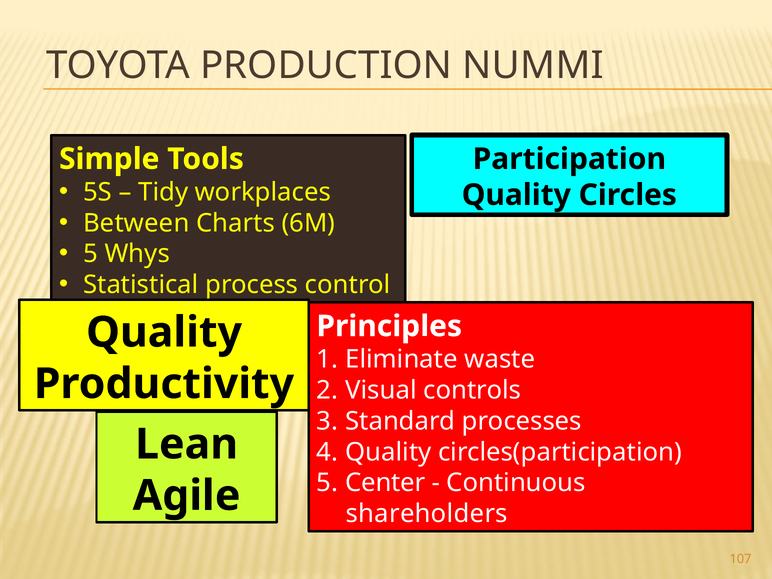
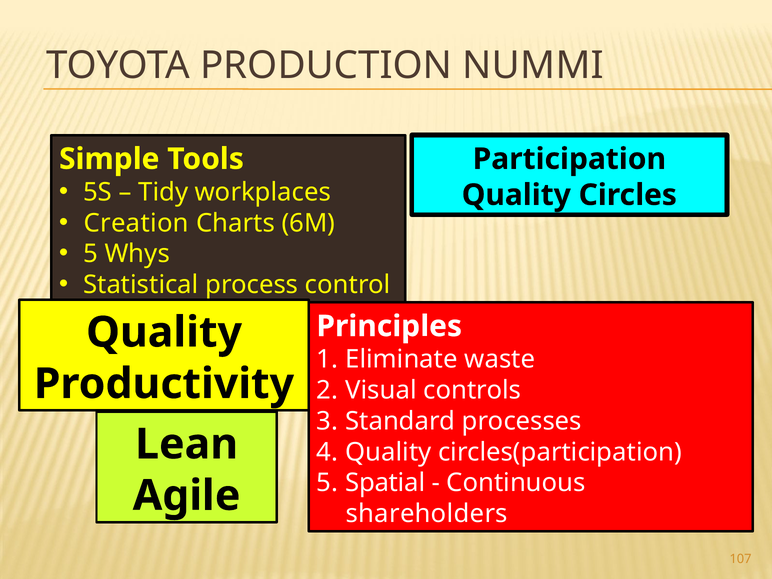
Between: Between -> Creation (136, 223)
Center: Center -> Spatial (385, 483)
